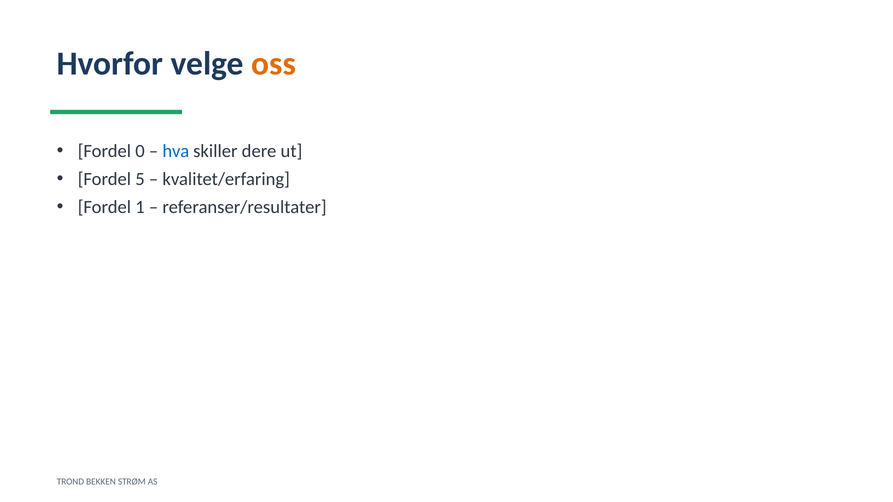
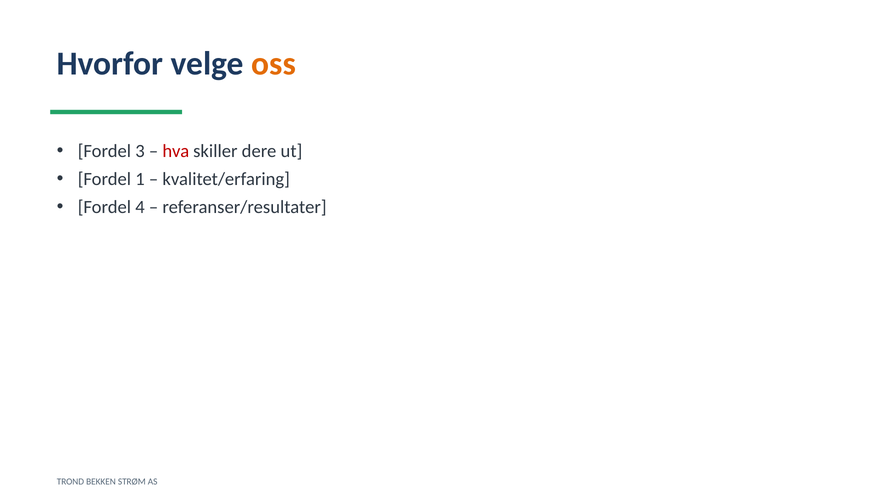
0: 0 -> 3 (140, 151)
hva colour: blue -> red (176, 151)
5: 5 -> 1 (140, 179)
1: 1 -> 4 (140, 207)
